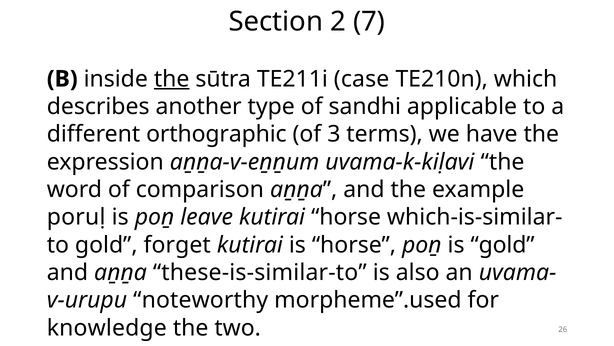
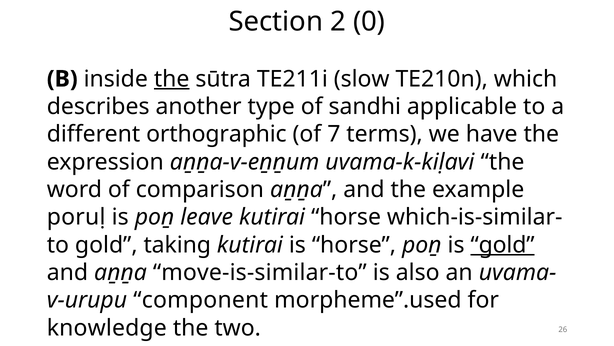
7: 7 -> 0 (369, 22)
case: case -> slow (362, 79)
3: 3 -> 7 (334, 134)
forget: forget -> taking (177, 245)
gold underline: none -> present (503, 245)
these-is-similar-to: these-is-similar-to -> move-is-similar-to (260, 272)
noteworthy: noteworthy -> component (201, 300)
